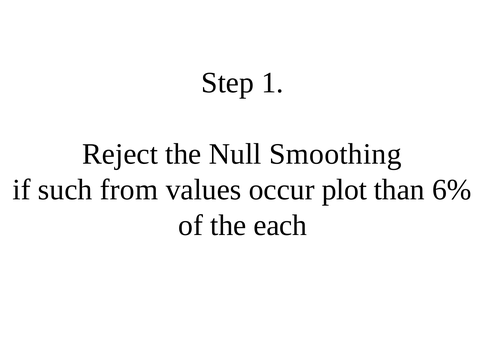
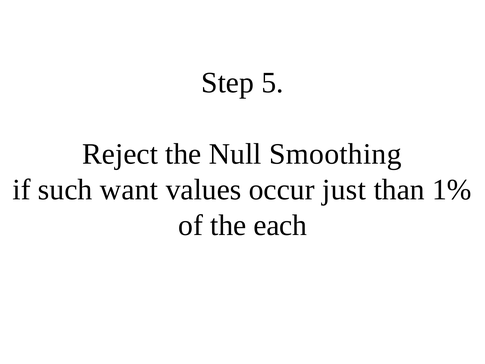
1: 1 -> 5 (272, 83)
from: from -> want (129, 190)
plot: plot -> just (344, 190)
6%: 6% -> 1% (452, 190)
